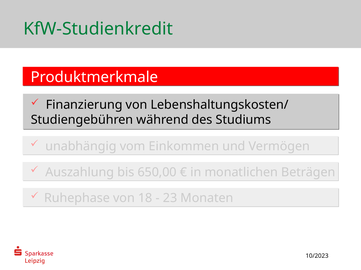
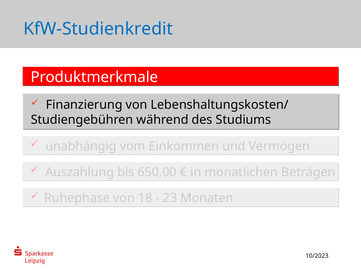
KfW-Studienkredit colour: green -> blue (98, 29)
